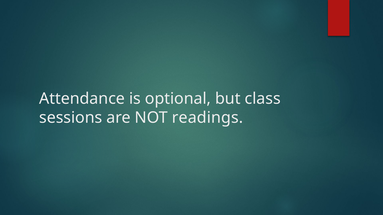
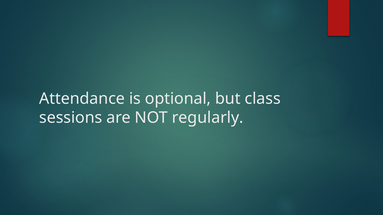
readings: readings -> regularly (208, 118)
